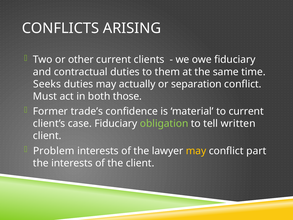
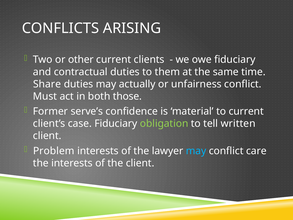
Seeks: Seeks -> Share (47, 84)
separation: separation -> unfairness (196, 84)
trade’s: trade’s -> serve’s (87, 111)
may colour: yellow -> light blue (196, 151)
part: part -> care (256, 151)
